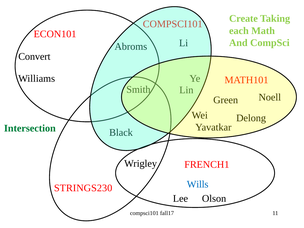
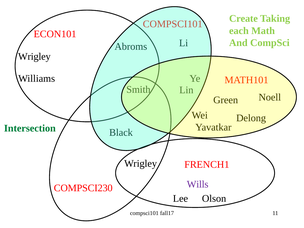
Convert: Convert -> Wrigley (34, 56)
Wills colour: blue -> purple (198, 184)
STRINGS230: STRINGS230 -> COMPSCI230 (83, 188)
